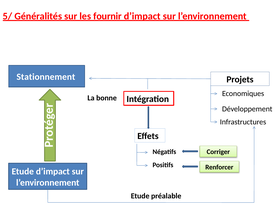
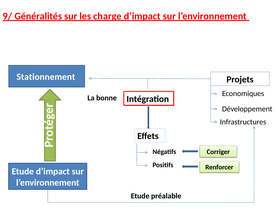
5/: 5/ -> 9/ (7, 16)
fournir: fournir -> charge (107, 16)
